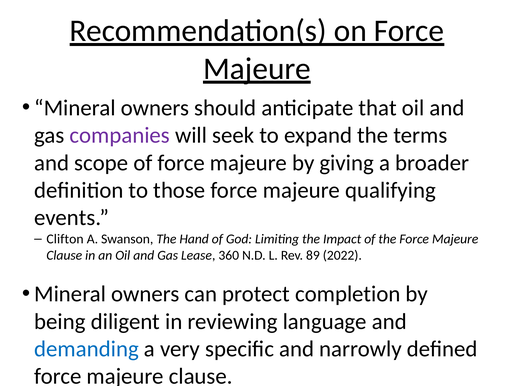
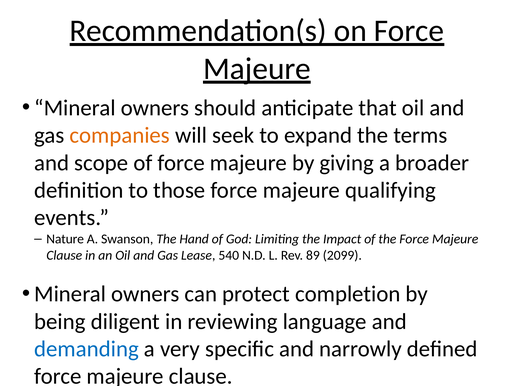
companies colour: purple -> orange (120, 135)
Clifton: Clifton -> Nature (65, 239)
360: 360 -> 540 (229, 255)
2022: 2022 -> 2099 (342, 255)
